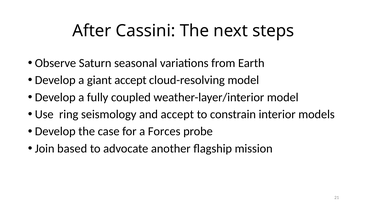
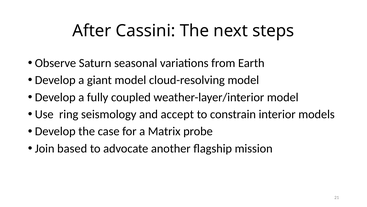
giant accept: accept -> model (130, 80)
Forces: Forces -> Matrix (164, 131)
